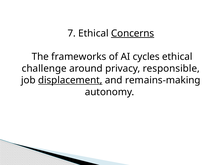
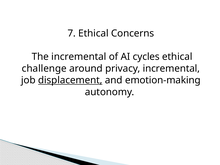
Concerns underline: present -> none (133, 33)
The frameworks: frameworks -> incremental (79, 57)
privacy responsible: responsible -> incremental (171, 68)
remains-making: remains-making -> emotion-making (163, 80)
